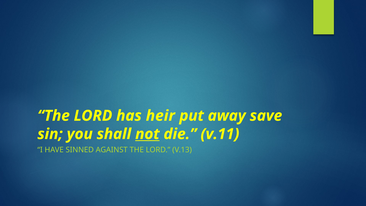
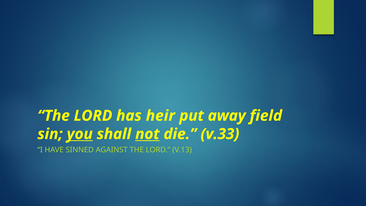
save: save -> field (266, 116)
you underline: none -> present (80, 134)
v.11: v.11 -> v.33 (220, 134)
